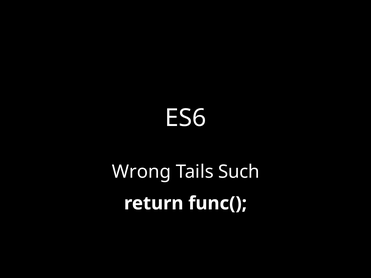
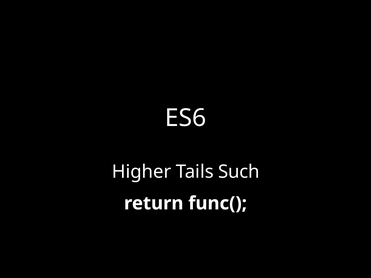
Wrong: Wrong -> Higher (142, 172)
